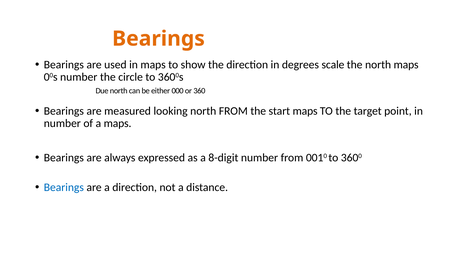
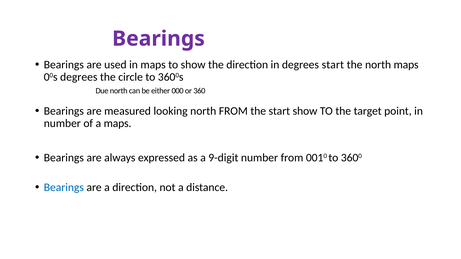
Bearings colour: orange -> purple (158, 39)
degrees scale: scale -> start (333, 65)
00s number: number -> degrees (79, 77)
start maps: maps -> show (305, 111)
8-digit: 8-digit -> 9-digit (223, 158)
